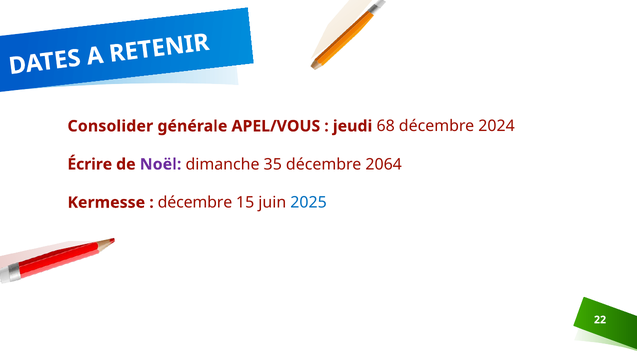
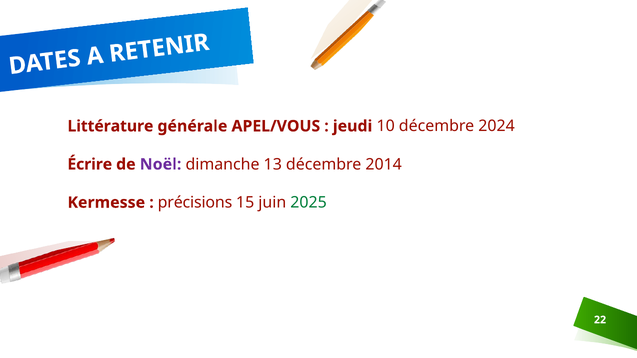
Consolider: Consolider -> Littérature (110, 126)
68: 68 -> 10 (386, 126)
35: 35 -> 13 (273, 164)
2064: 2064 -> 2014 (384, 164)
décembre: décembre -> précisions (195, 203)
2025 colour: blue -> green (309, 203)
